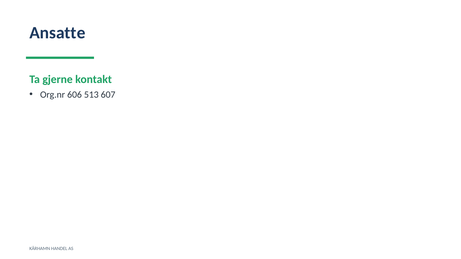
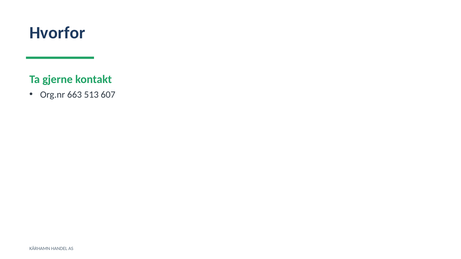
Ansatte: Ansatte -> Hvorfor (57, 33)
606: 606 -> 663 (75, 95)
